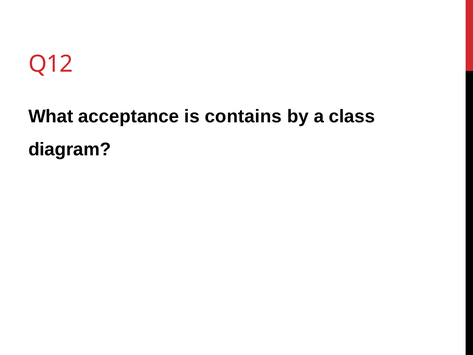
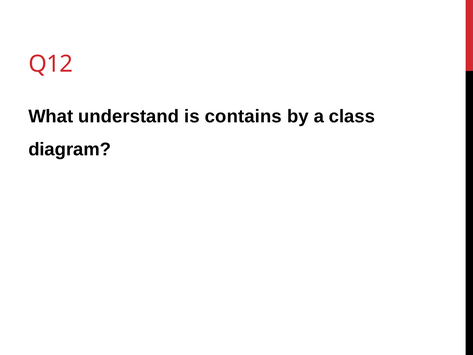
acceptance: acceptance -> understand (129, 116)
